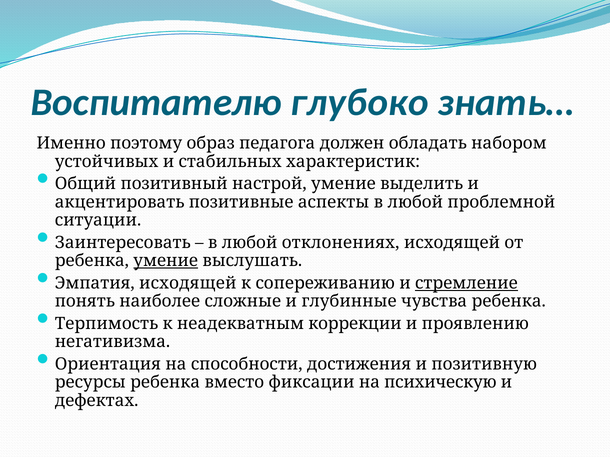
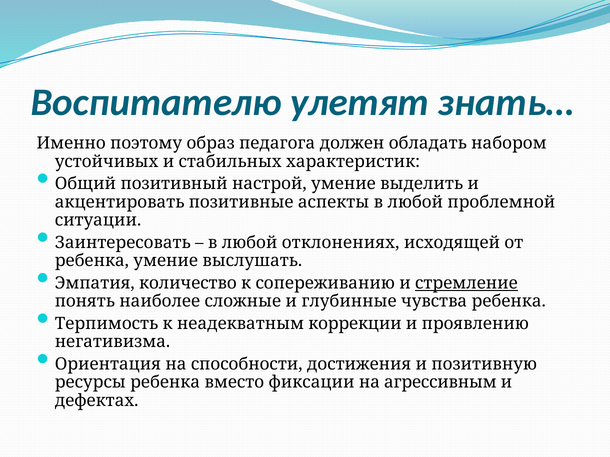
глубоко: глубоко -> улетят (360, 103)
умение underline: present -> none (166, 261)
Эмпатия исходящей: исходящей -> количество (188, 283)
психическую: психическую -> агрессивным (440, 383)
